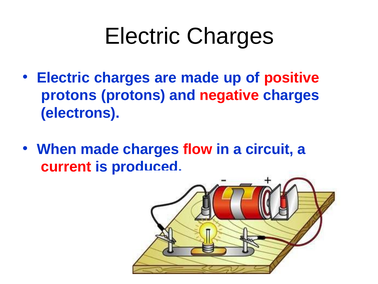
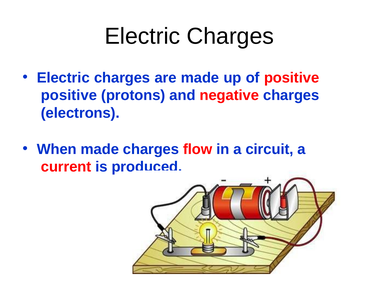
protons: protons -> positive (69, 95)
